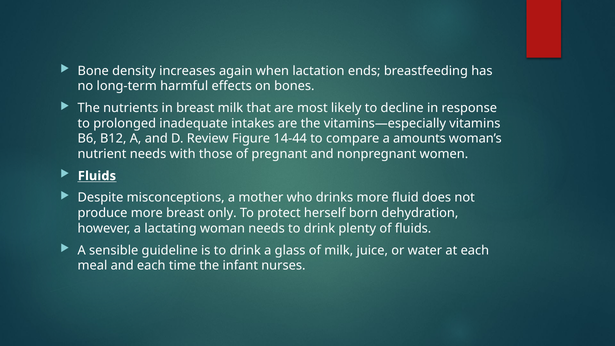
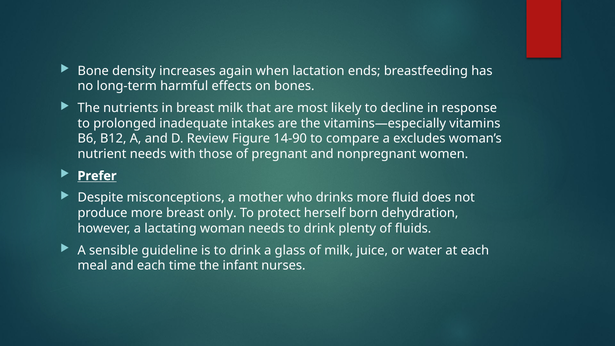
14-44: 14-44 -> 14-90 (290, 139)
amounts: amounts -> excludes (419, 139)
Fluids: Fluids -> Prefer (97, 176)
